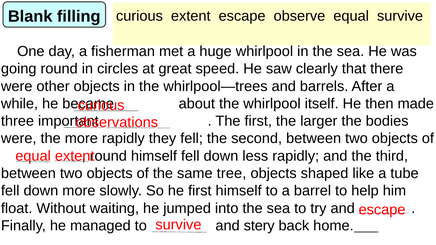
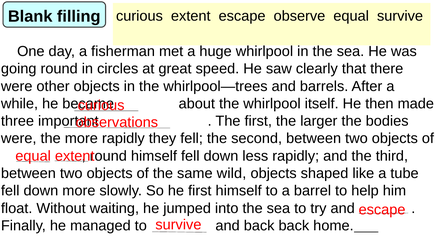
tree: tree -> wild (232, 174)
and stery: stery -> back (259, 226)
